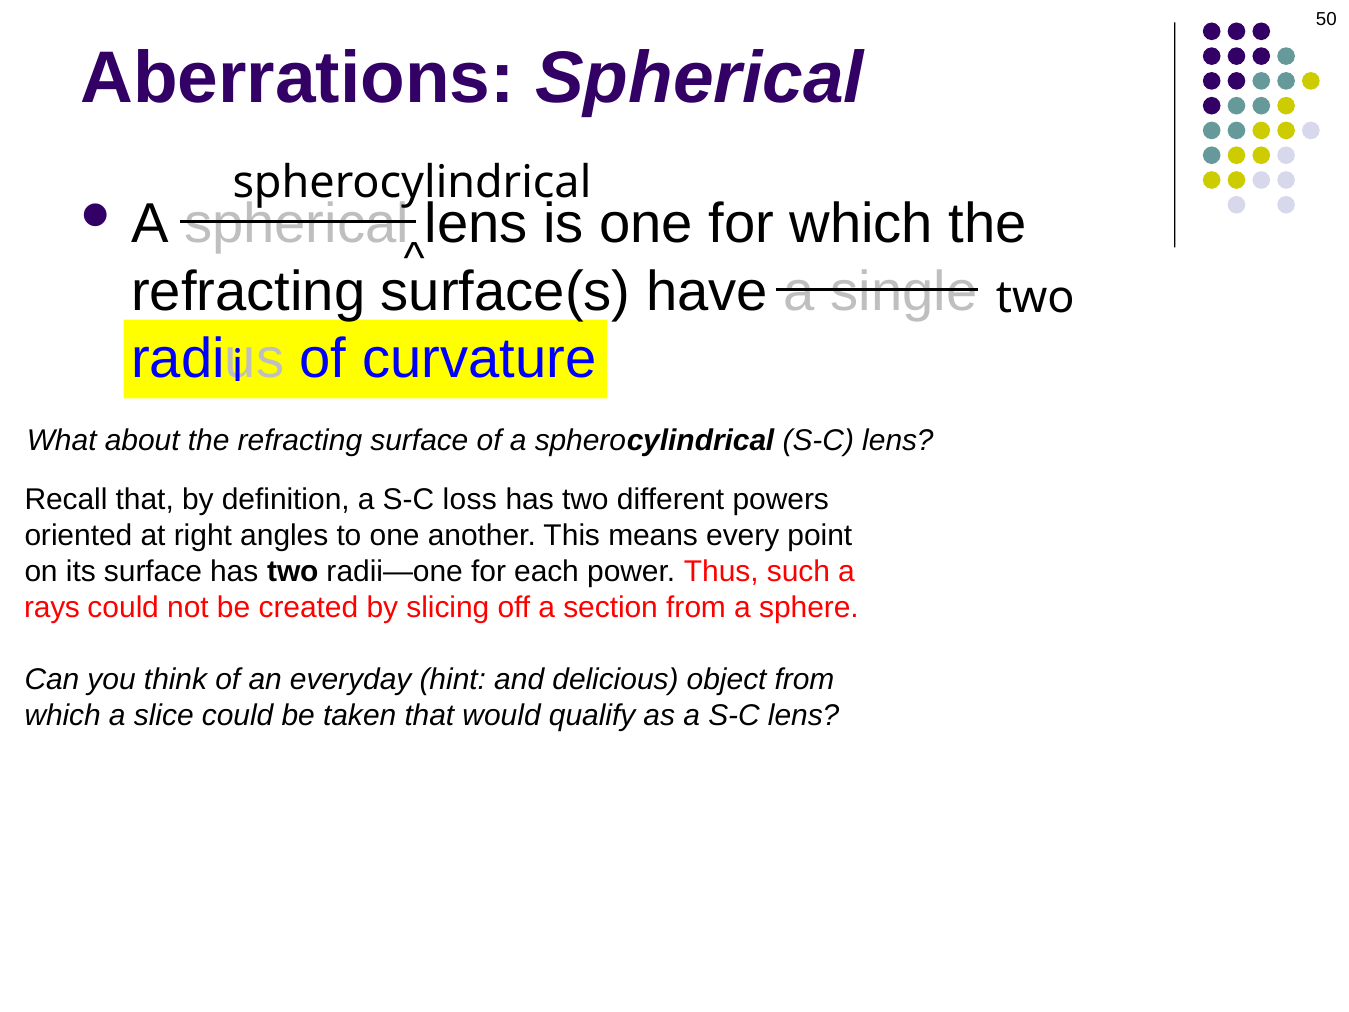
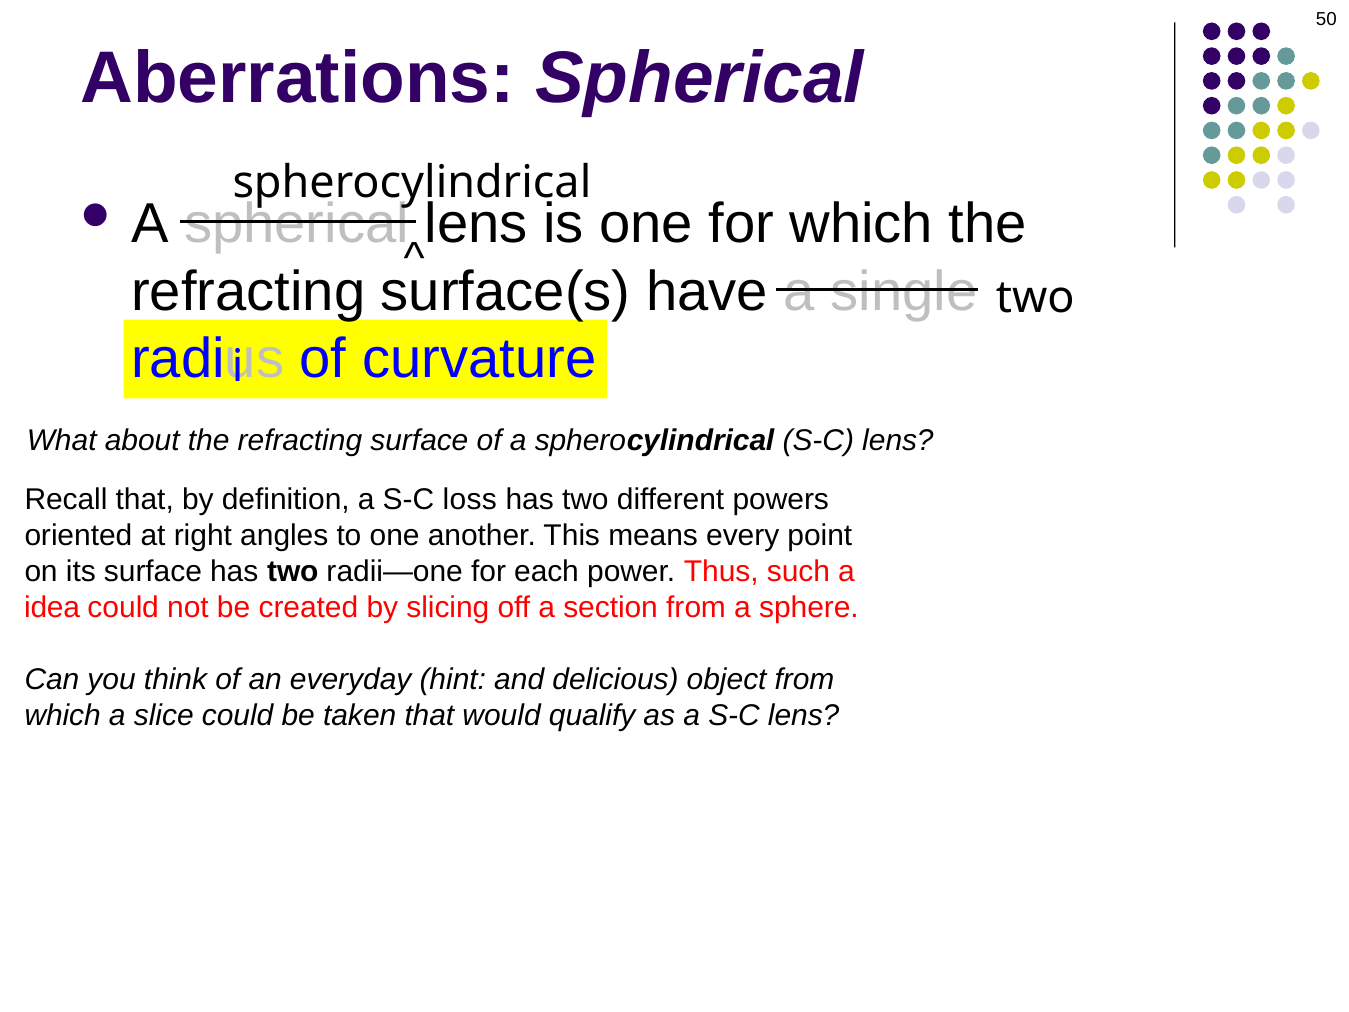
rays: rays -> idea (52, 607)
